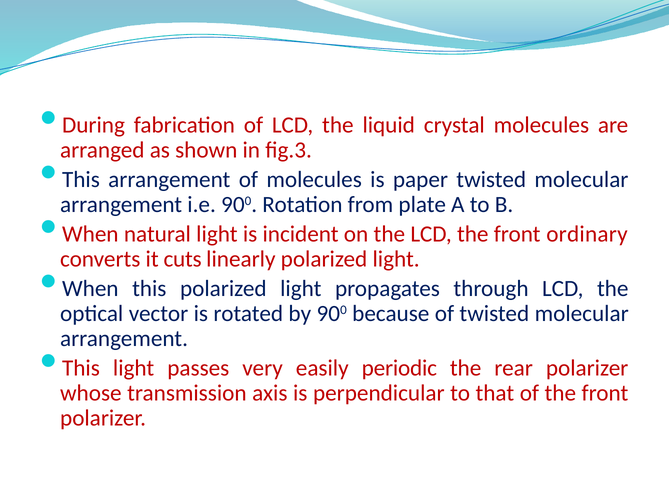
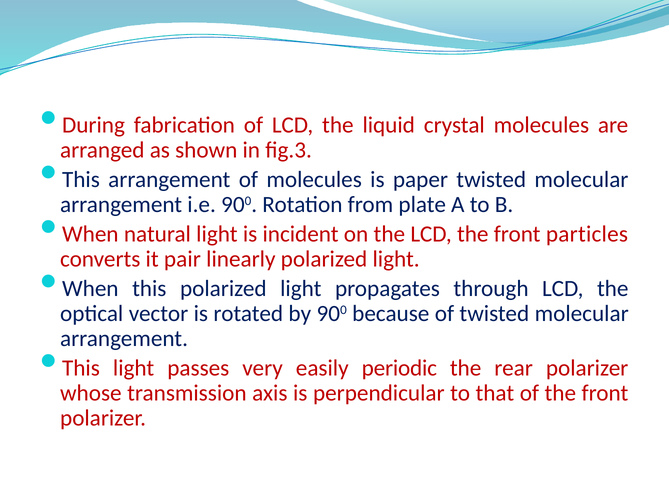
ordinary: ordinary -> particles (587, 234)
cuts: cuts -> pair (182, 259)
